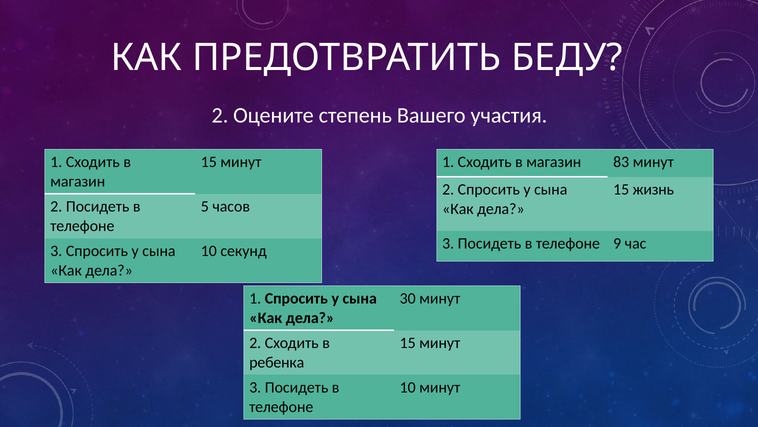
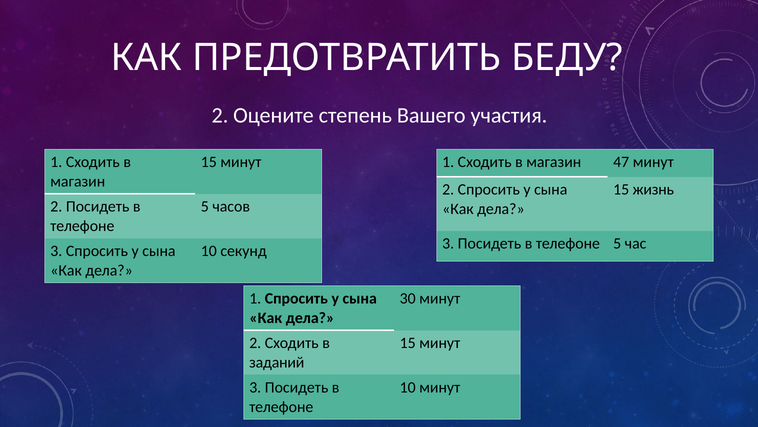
83: 83 -> 47 (621, 162)
9: 9 -> 5 (617, 243)
ребенка: ребенка -> заданий (277, 362)
